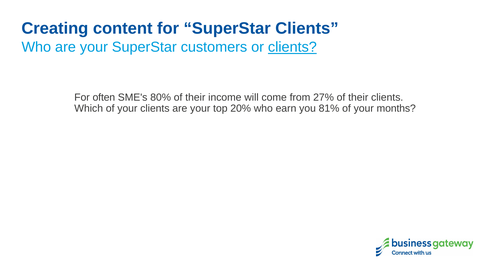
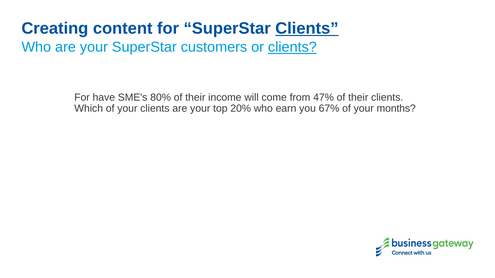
Clients underline: none -> present (307, 29)
often: often -> have (104, 97)
27%: 27% -> 47% (324, 97)
81%: 81% -> 67% (329, 109)
